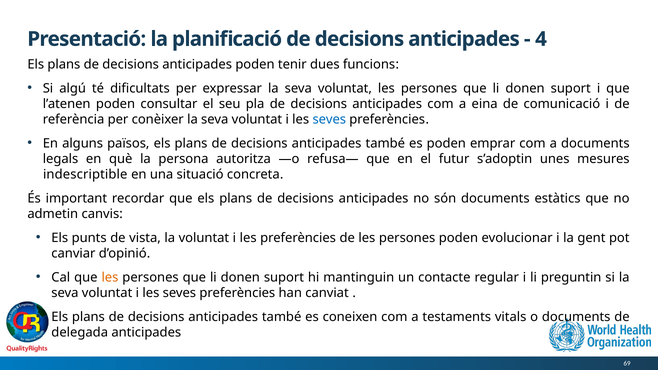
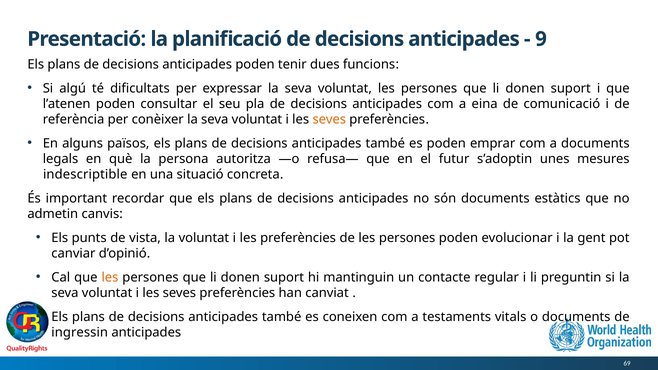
4: 4 -> 9 (541, 39)
seves colour: blue -> orange (329, 120)
delegada: delegada -> ingressin (80, 333)
